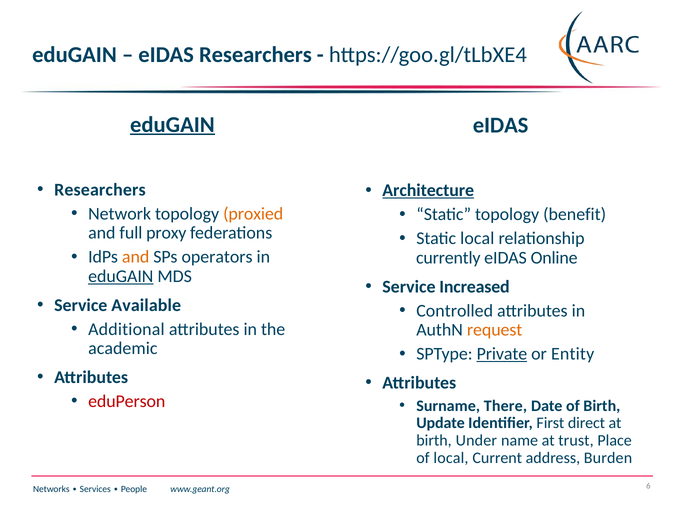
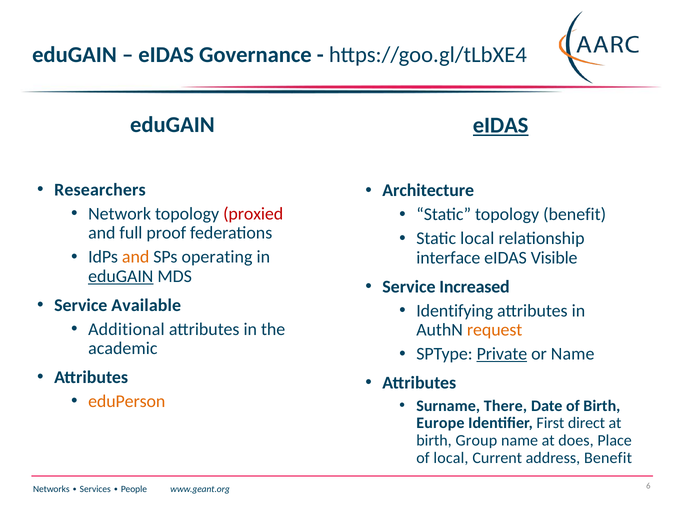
eIDAS Researchers: Researchers -> Governance (255, 55)
eduGAIN underline: present -> none (172, 125)
eIDAS underline: none -> present (501, 125)
Architecture underline: present -> none (428, 191)
proxied colour: orange -> red (253, 214)
proxy: proxy -> proof (166, 233)
operators: operators -> operating (217, 257)
currently: currently -> interface (448, 258)
Online: Online -> Visible (554, 258)
Controlled: Controlled -> Identifying (455, 311)
or Entity: Entity -> Name (573, 354)
eduPerson colour: red -> orange (127, 401)
Update: Update -> Europe (440, 423)
Under: Under -> Group (476, 441)
trust: trust -> does (576, 441)
address Burden: Burden -> Benefit (608, 458)
